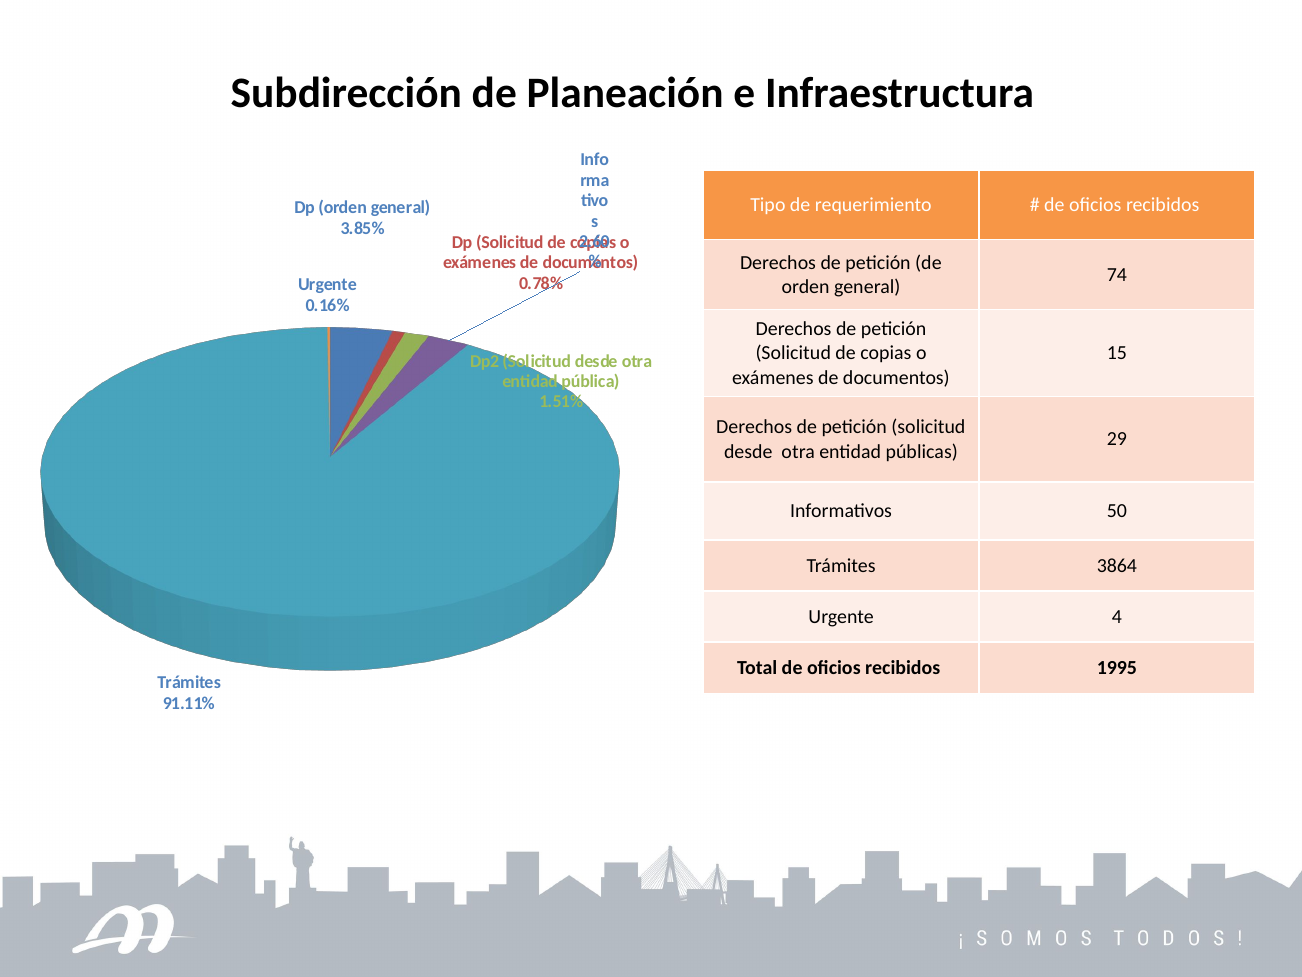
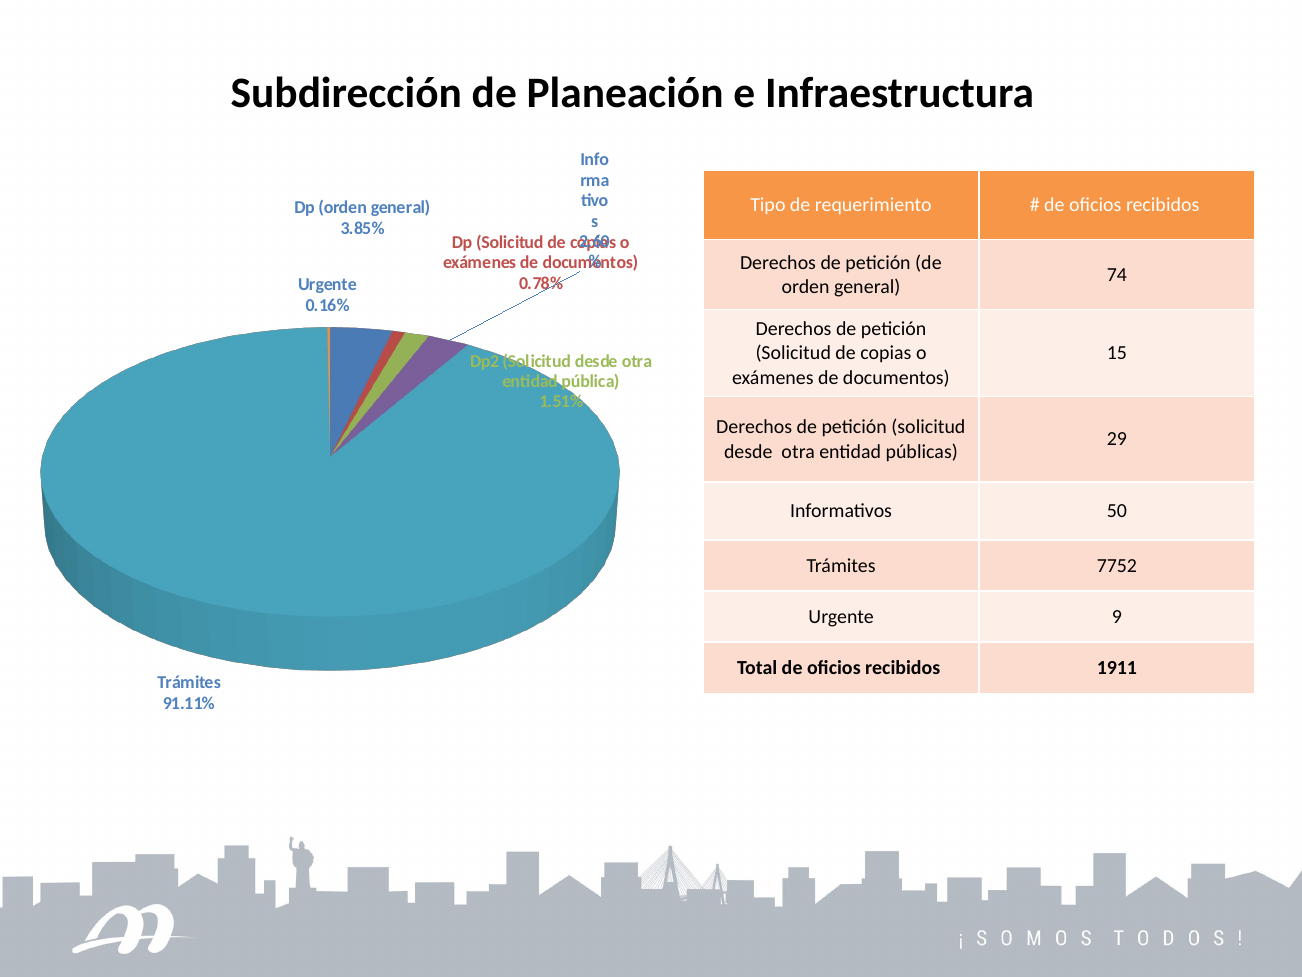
3864: 3864 -> 7752 (1117, 565)
4: 4 -> 9 (1117, 617)
1995: 1995 -> 1911 (1117, 668)
